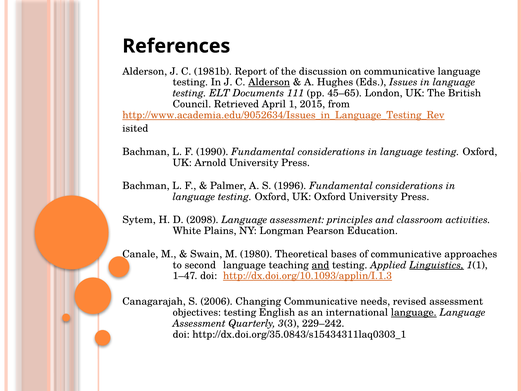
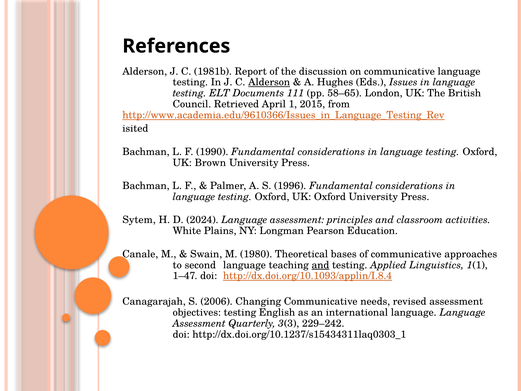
45–65: 45–65 -> 58–65 (345, 93)
http://www.academia.edu/9052634/Issues_in_Language_Testing_Rev: http://www.academia.edu/9052634/Issues_in_Language_Testing_Rev -> http://www.academia.edu/9610366/Issues_in_Language_Testing_Rev (283, 115)
Arnold: Arnold -> Brown (210, 163)
2098: 2098 -> 2024 (202, 220)
Linguistics underline: present -> none (437, 265)
http://dx.doi.org/10.1093/applin/I.1.3: http://dx.doi.org/10.1093/applin/I.1.3 -> http://dx.doi.org/10.1093/applin/I.8.4 (308, 276)
language underline: present -> none (414, 312)
http://dx.doi.org/35.0843/s15434311laq0303_1: http://dx.doi.org/35.0843/s15434311laq0303_1 -> http://dx.doi.org/10.1237/s15434311laq0303_1 (299, 334)
